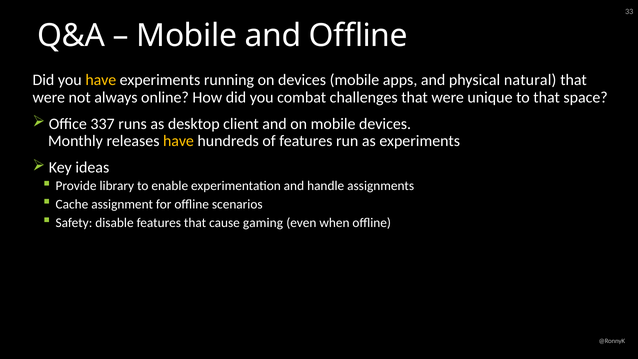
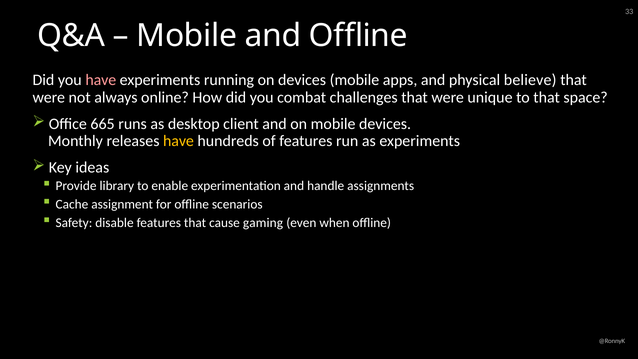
have colour: yellow -> pink (101, 80)
natural: natural -> believe (530, 80)
337: 337 -> 665 (103, 124)
